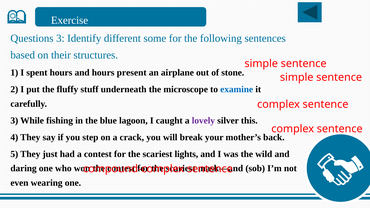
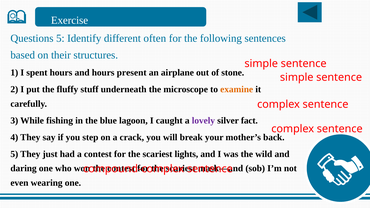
Questions 3: 3 -> 5 (60, 38)
some: some -> often (155, 38)
examine colour: blue -> orange (237, 89)
this: this -> fact (249, 121)
